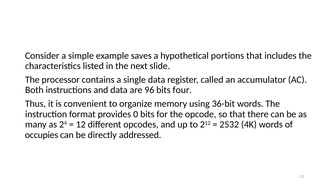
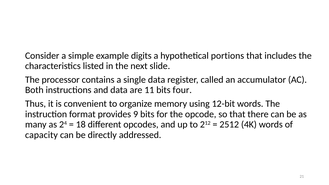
saves: saves -> digits (141, 56)
96: 96 -> 11 (149, 90)
36-bit: 36-bit -> 12-bit (223, 104)
0: 0 -> 9 (136, 114)
12: 12 -> 18 (81, 125)
2532: 2532 -> 2512 (229, 125)
occupies: occupies -> capacity (41, 135)
